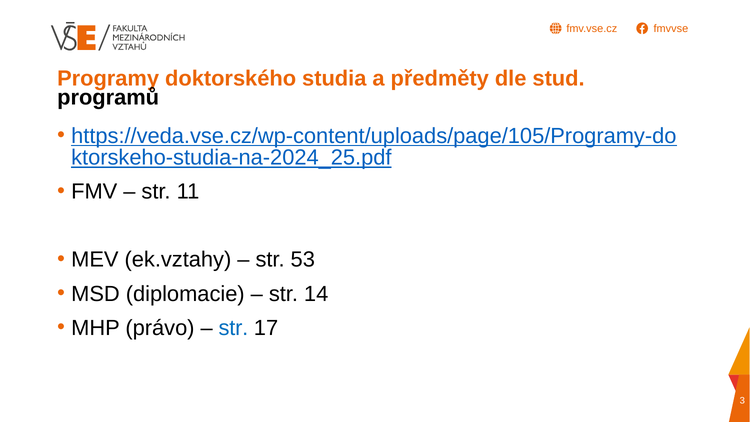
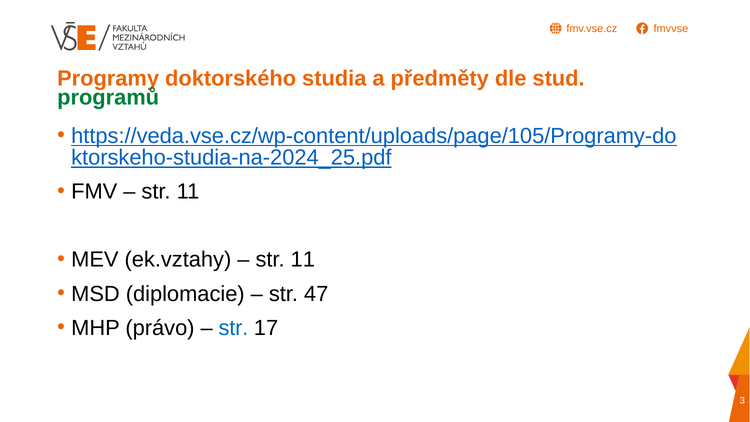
programů colour: black -> green (108, 97)
53: 53 -> 11 (303, 260)
14: 14 -> 47 (316, 294)
